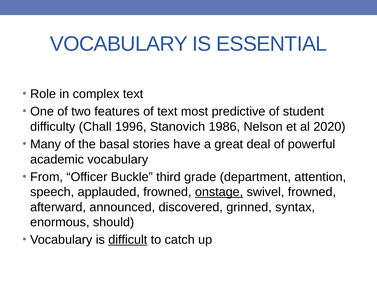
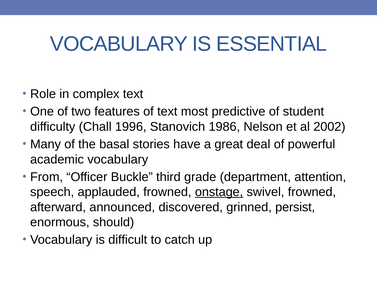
2020: 2020 -> 2002 (329, 127)
syntax: syntax -> persist (295, 207)
difficult underline: present -> none (128, 240)
